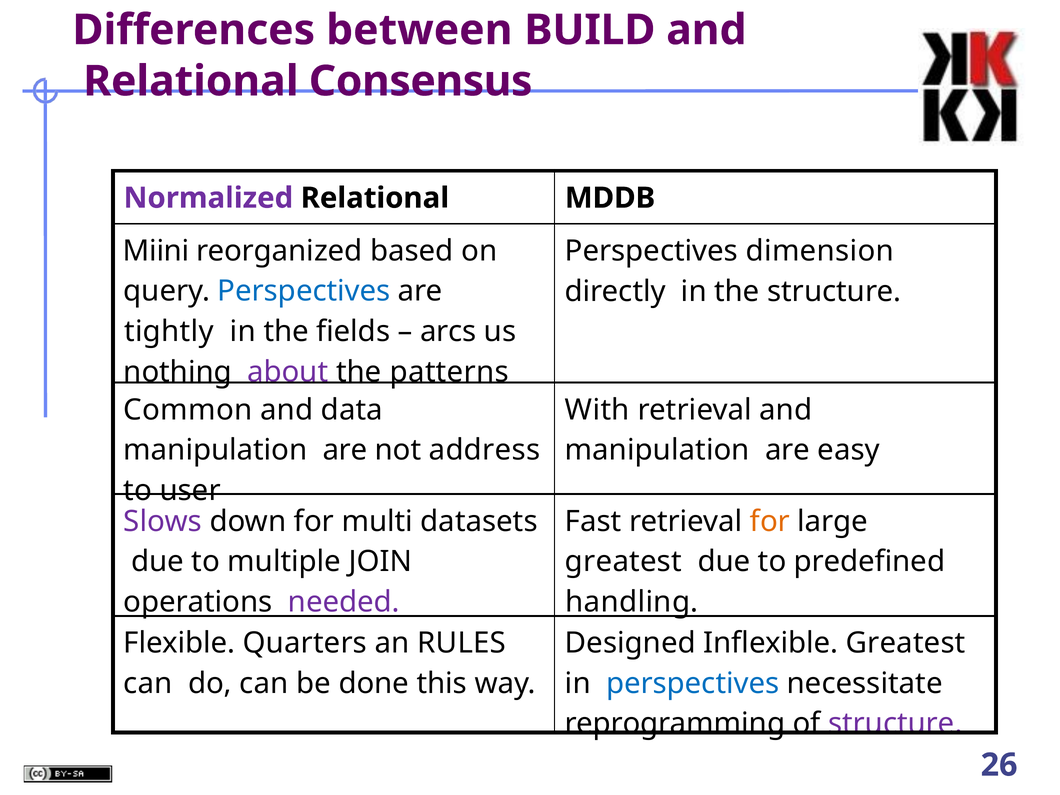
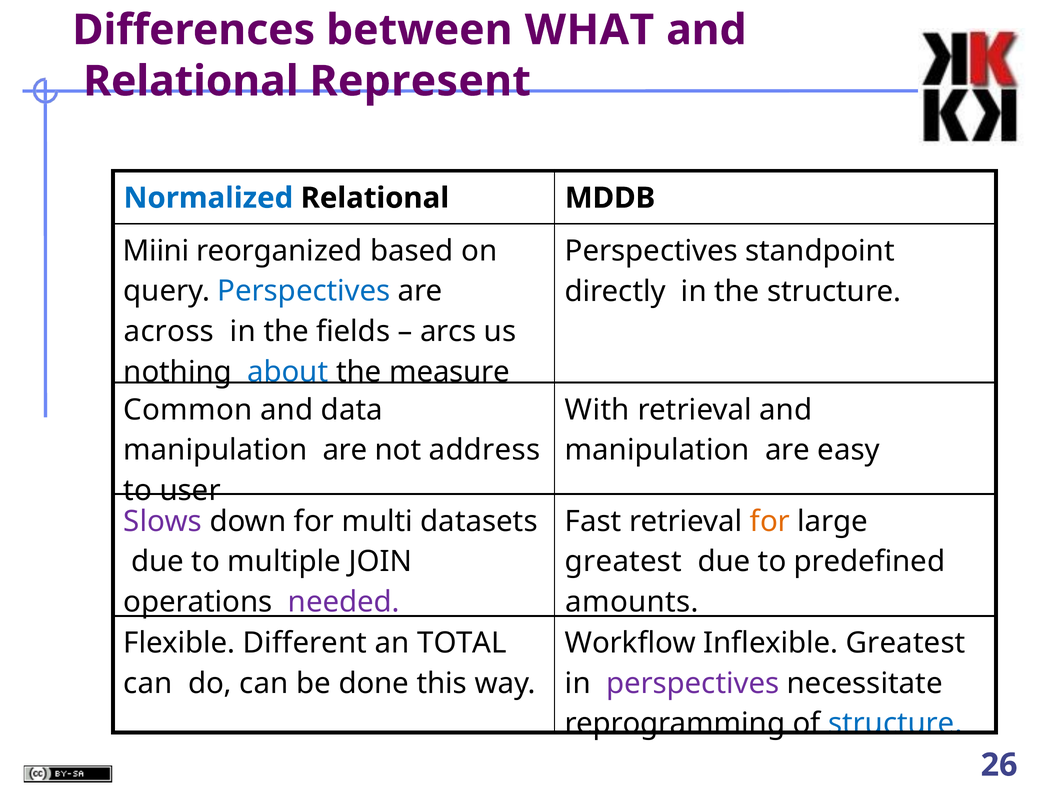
BUILD: BUILD -> WHAT (589, 30)
Consensus: Consensus -> Represent (420, 81)
Normalized colour: purple -> blue (208, 198)
dimension: dimension -> standpoint (820, 251)
tightly: tightly -> across (169, 332)
about colour: purple -> blue (288, 372)
patterns: patterns -> measure (450, 372)
handling: handling -> amounts (632, 602)
Quarters: Quarters -> Different (305, 643)
RULES: RULES -> TOTAL (462, 643)
Designed: Designed -> Workflow (630, 643)
perspectives colour: blue -> purple (693, 683)
structure colour: purple -> blue (895, 724)
